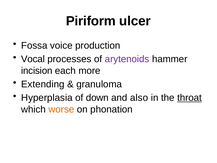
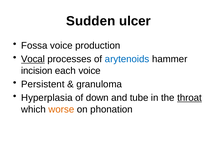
Piriform: Piriform -> Sudden (91, 21)
Vocal underline: none -> present (33, 59)
arytenoids colour: purple -> blue (127, 59)
each more: more -> voice (90, 71)
Extending: Extending -> Persistent (43, 84)
also: also -> tube (139, 98)
